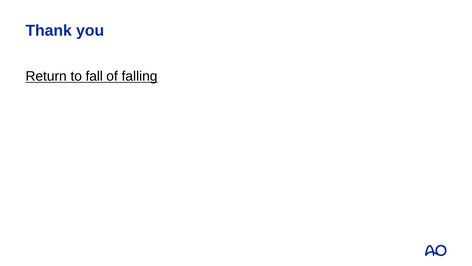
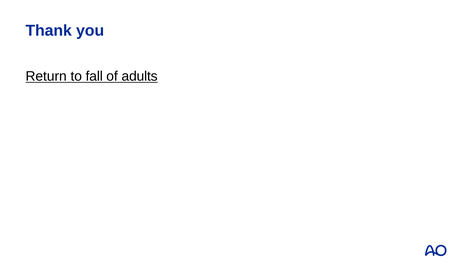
falling: falling -> adults (140, 76)
